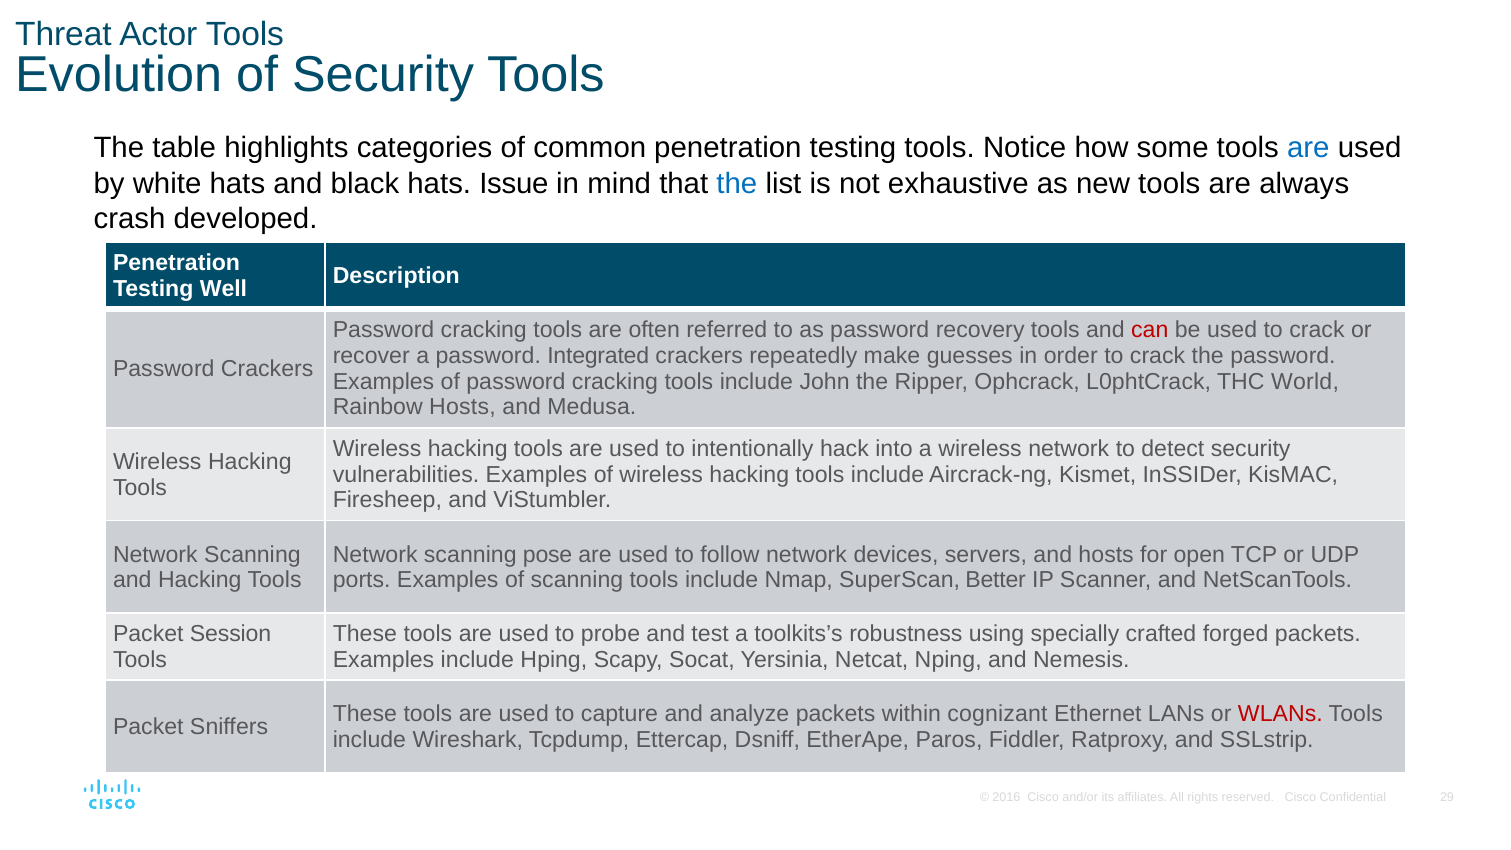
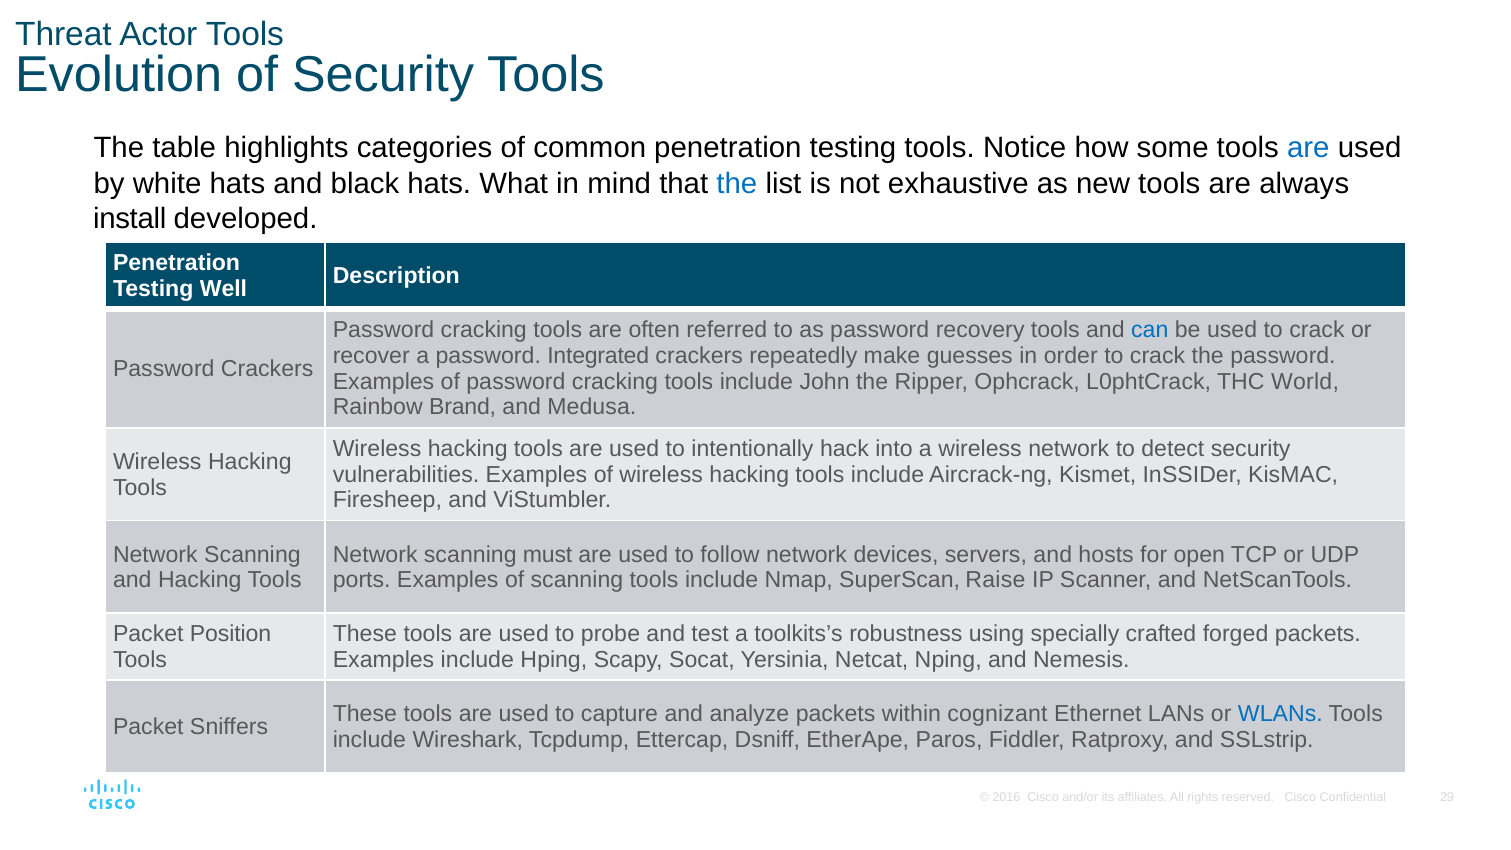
Issue: Issue -> What (514, 183)
crash: crash -> install (130, 219)
can colour: red -> blue (1150, 330)
Rainbow Hosts: Hosts -> Brand (463, 407)
pose: pose -> must (548, 554)
Better: Better -> Raise (995, 580)
Session: Session -> Position (231, 634)
WLANs colour: red -> blue (1280, 714)
